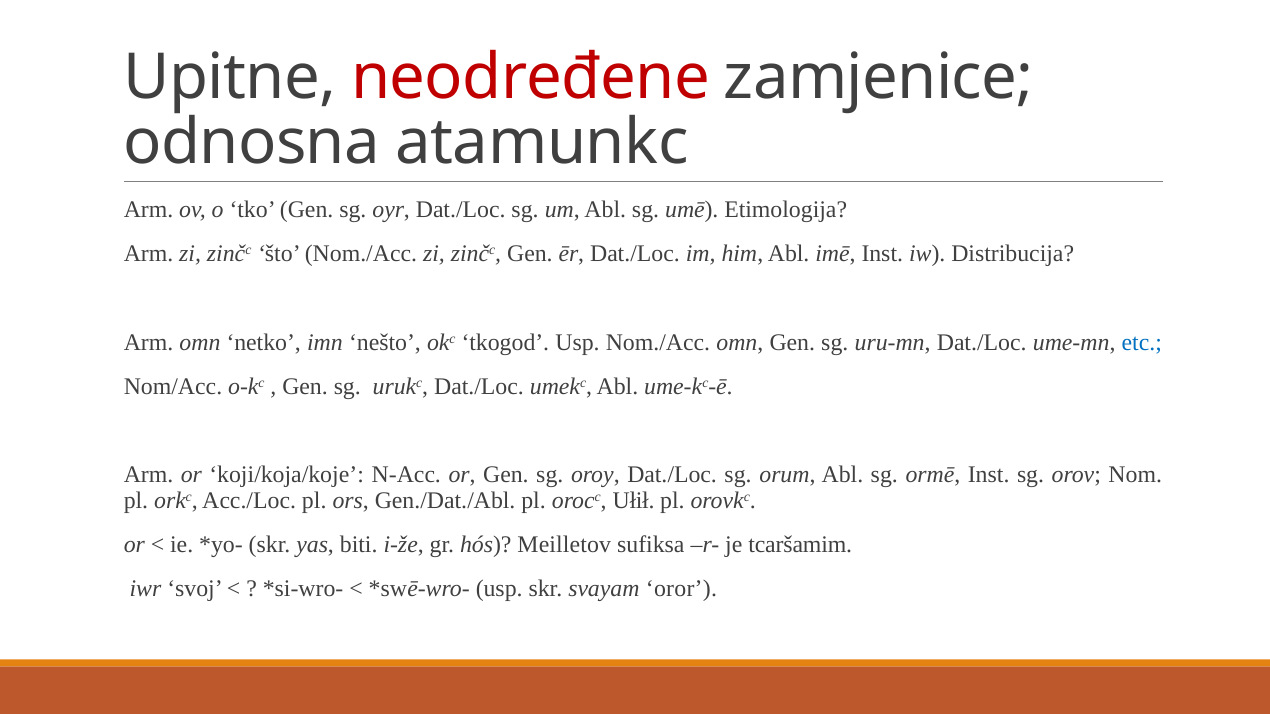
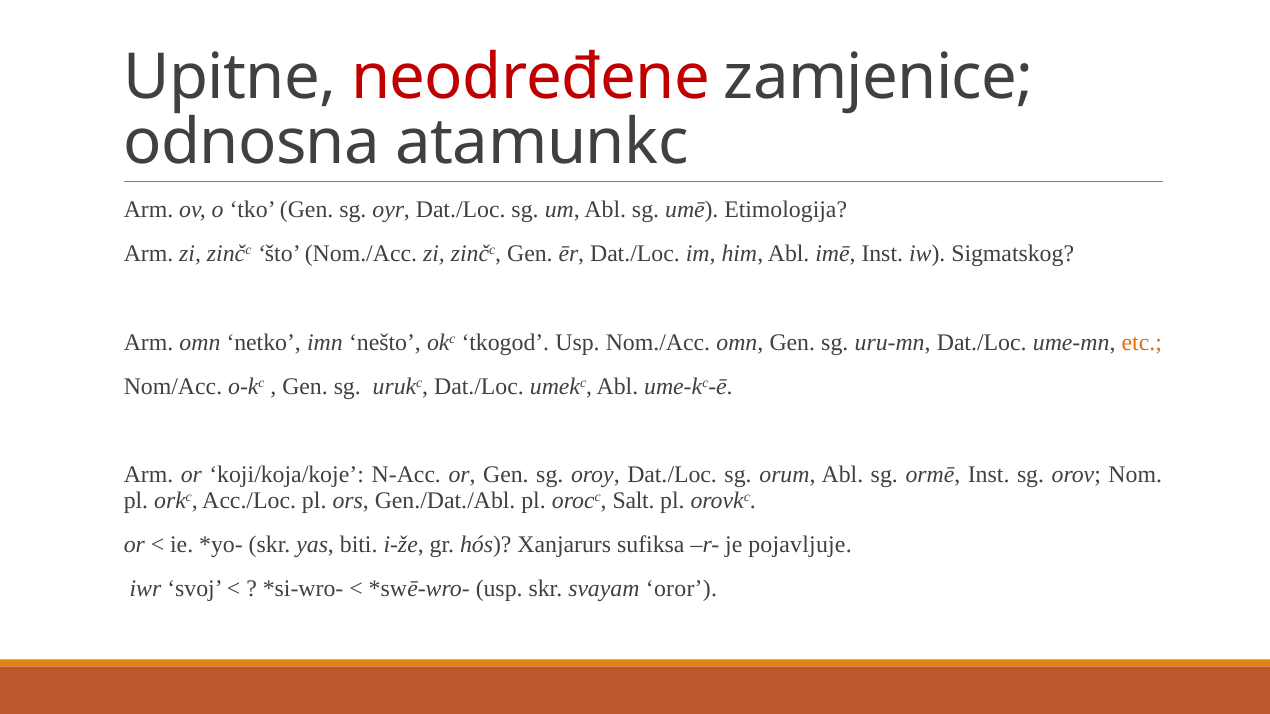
Distribucija: Distribucija -> Sigmatskog (1013, 254)
etc colour: blue -> orange (1142, 343)
Ułił: Ułił -> Salt (634, 501)
Meilletov: Meilletov -> Xanjarurs (564, 545)
tcaršamim: tcaršamim -> pojavljuje (800, 545)
